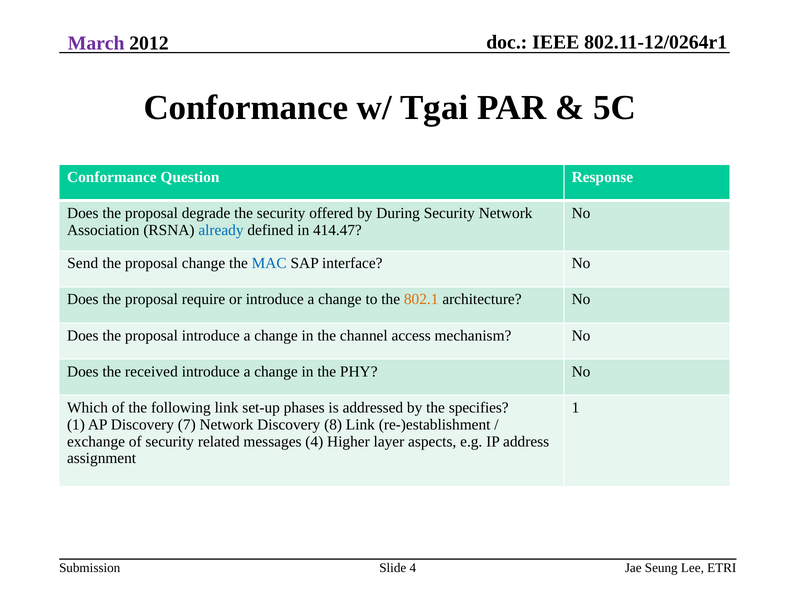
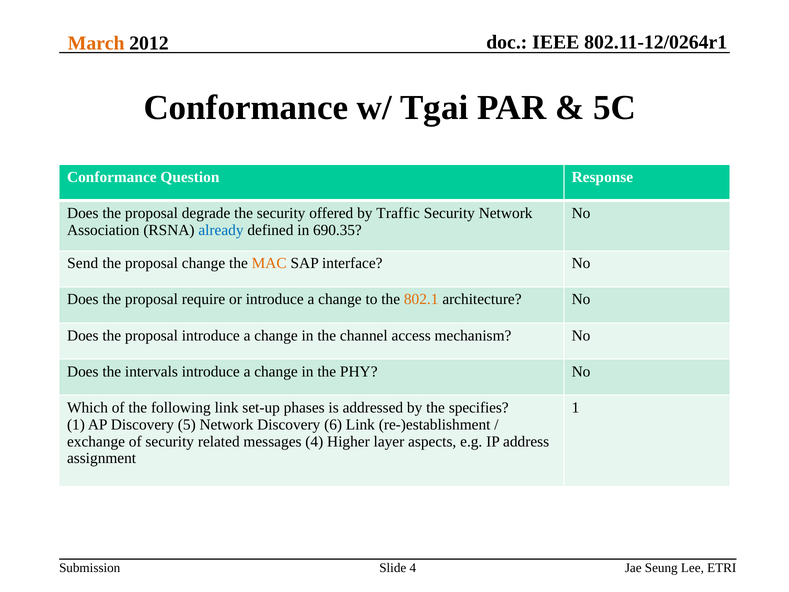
March colour: purple -> orange (96, 43)
During: During -> Traffic (398, 213)
414.47: 414.47 -> 690.35 (337, 230)
MAC colour: blue -> orange (269, 263)
received: received -> intervals (151, 371)
7: 7 -> 5 (187, 424)
8: 8 -> 6 (333, 424)
